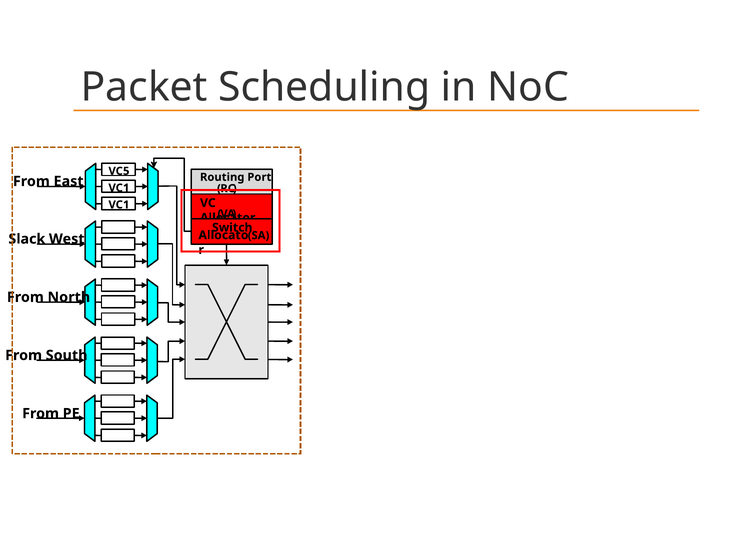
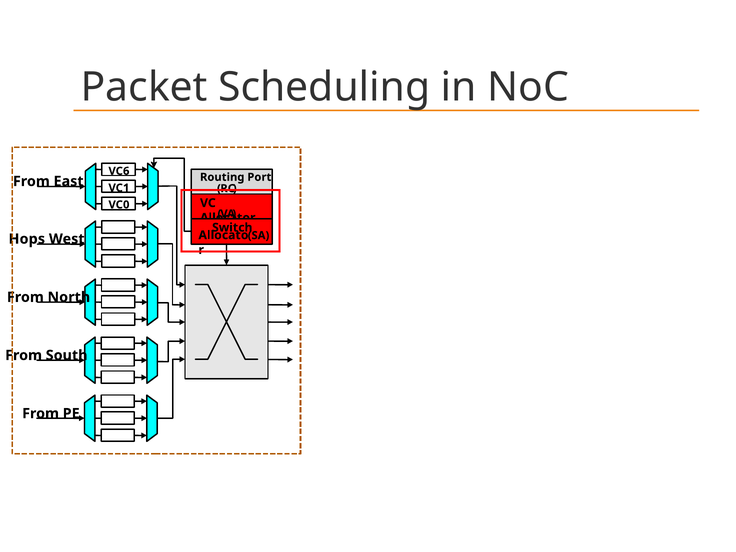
5: 5 -> 6 (126, 171)
1: 1 -> 0 (126, 205)
Slack: Slack -> Hops (27, 239)
